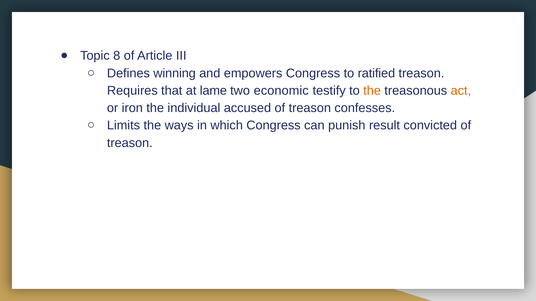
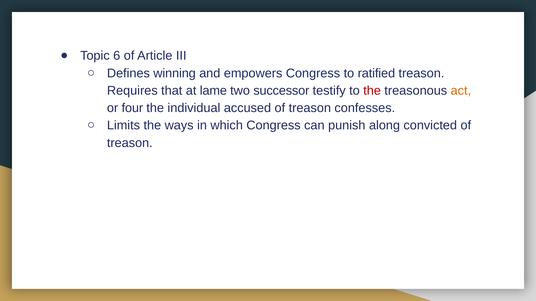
8: 8 -> 6 (117, 56)
economic: economic -> successor (281, 91)
the colour: orange -> red (372, 91)
iron: iron -> four (132, 108)
result: result -> along (384, 126)
